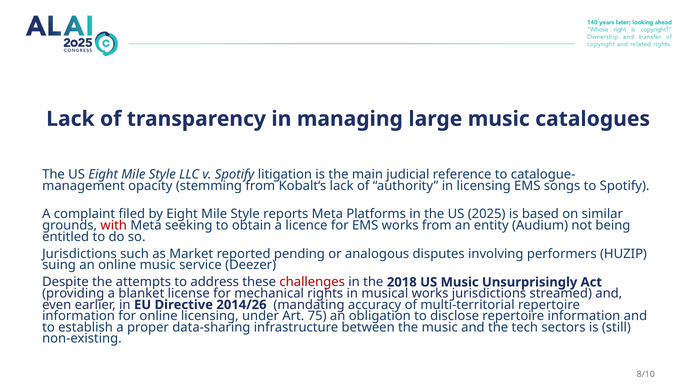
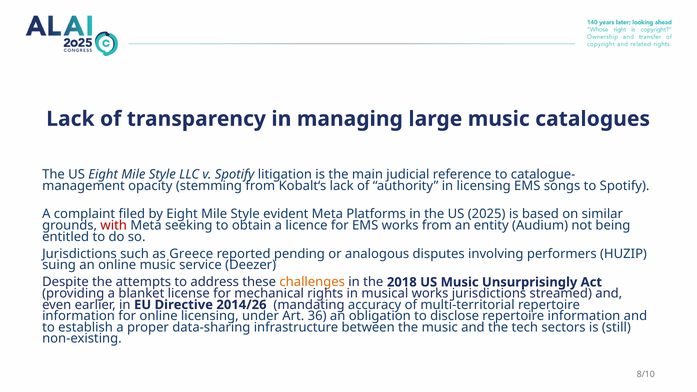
reports: reports -> evident (286, 214)
Market: Market -> Greece (191, 254)
challenges colour: red -> orange (312, 282)
75: 75 -> 36 (317, 316)
